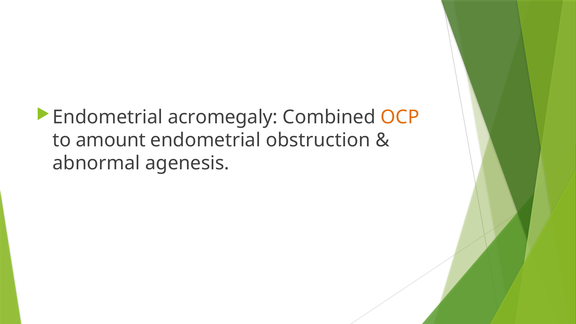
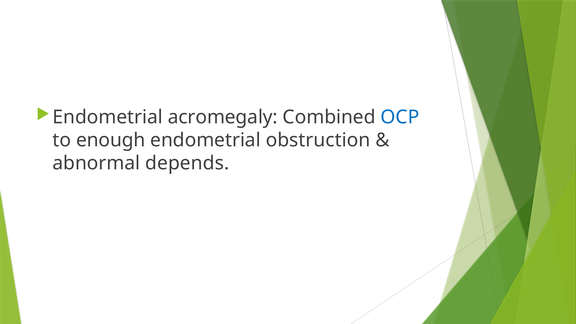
OCP colour: orange -> blue (400, 117)
amount: amount -> enough (111, 140)
agenesis: agenesis -> depends (187, 163)
